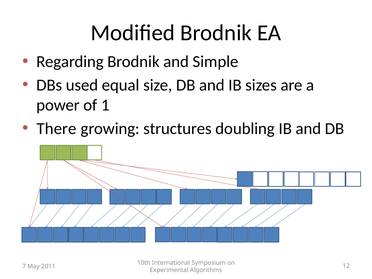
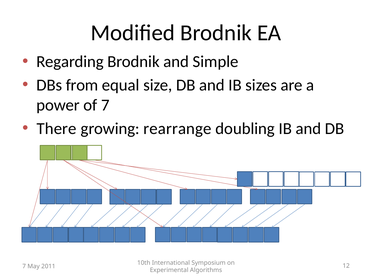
used: used -> from (82, 85)
of 1: 1 -> 7 (105, 105)
structures: structures -> rearrange (177, 129)
